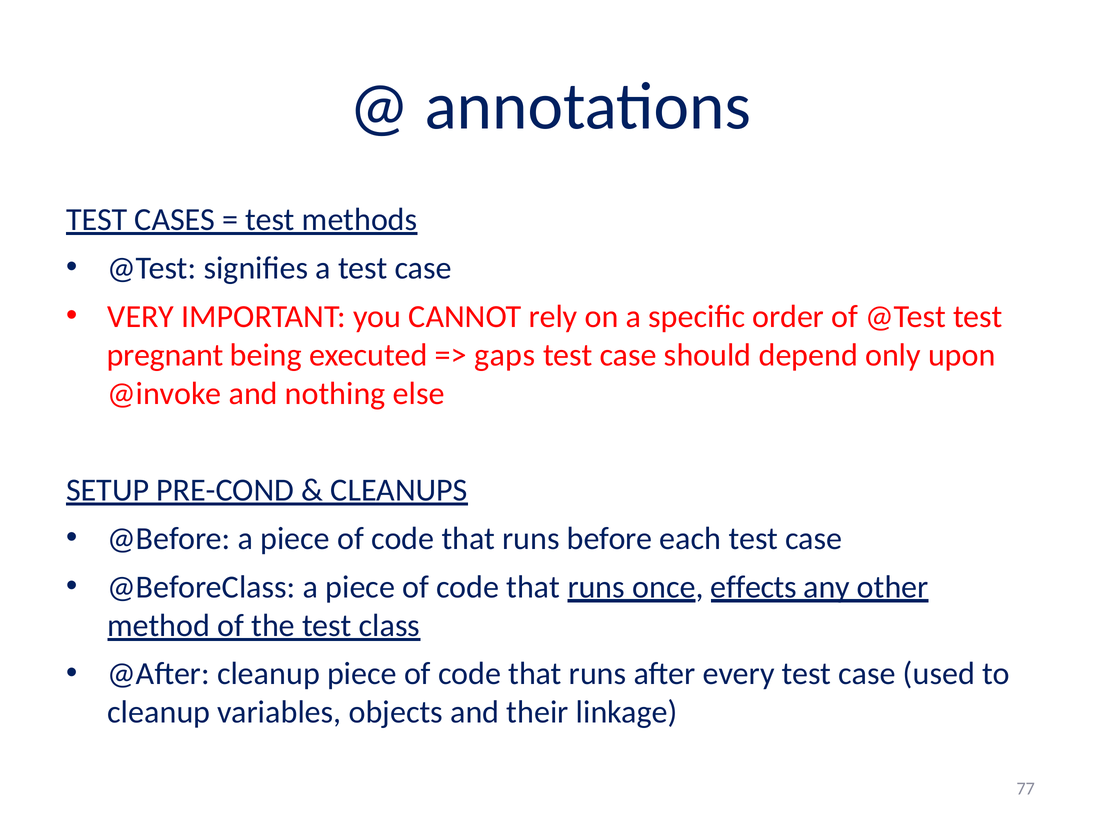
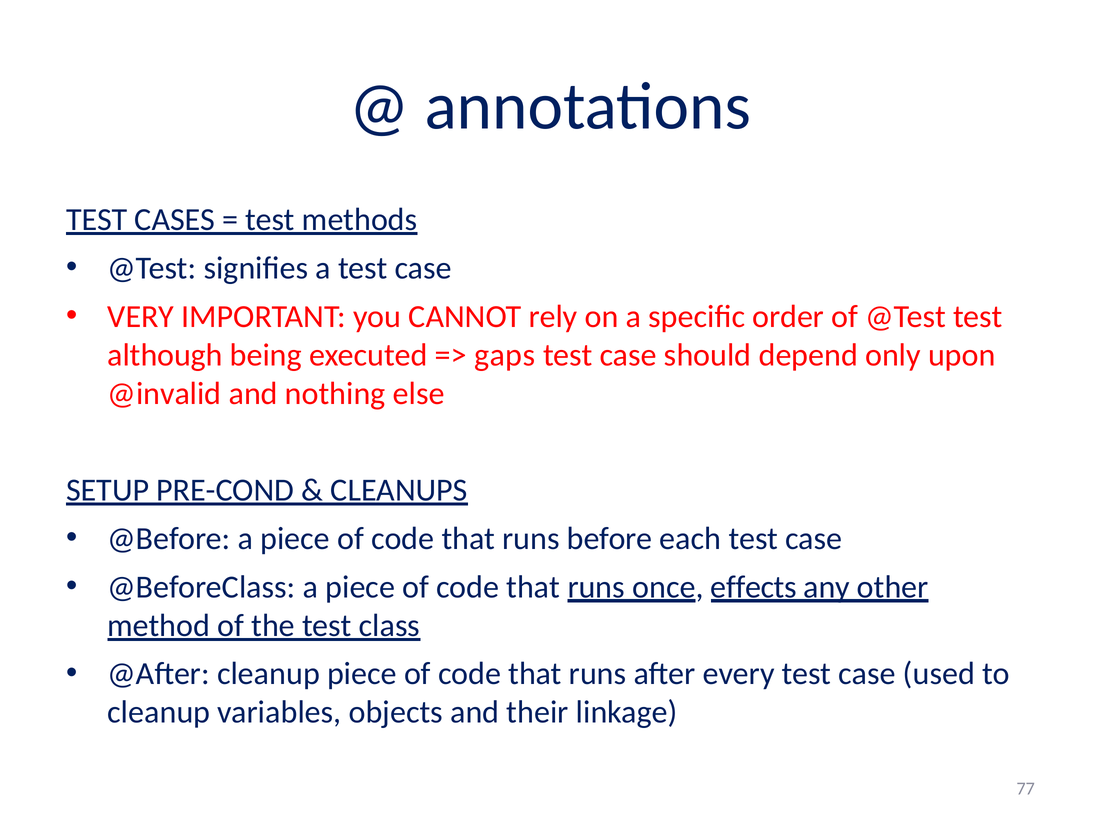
pregnant: pregnant -> although (165, 355)
@invoke: @invoke -> @invalid (164, 393)
